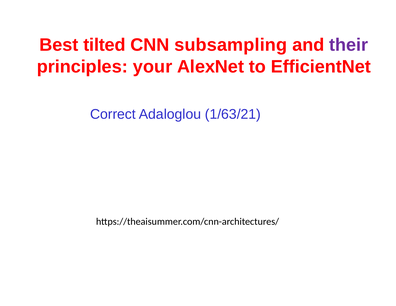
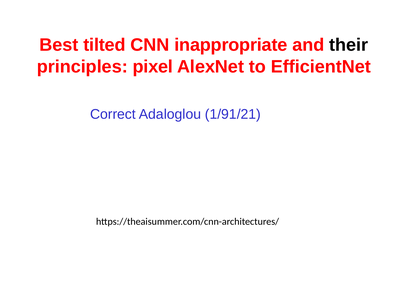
subsampling: subsampling -> inappropriate (231, 45)
their colour: purple -> black (349, 45)
your: your -> pixel (153, 67)
1/63/21: 1/63/21 -> 1/91/21 (233, 114)
